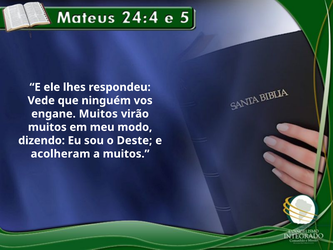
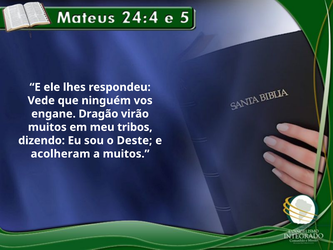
engane Muitos: Muitos -> Dragão (98, 114)
modo: modo -> tribos (135, 127)
